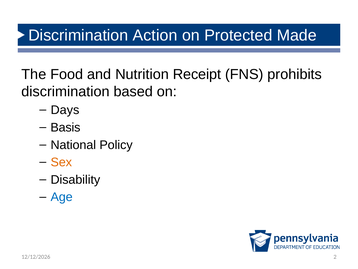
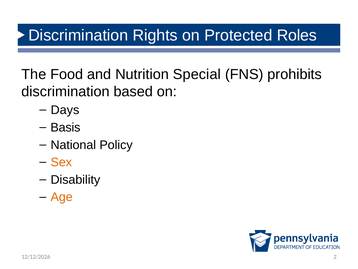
Action: Action -> Rights (155, 35)
Made: Made -> Roles (297, 35)
Receipt: Receipt -> Special (197, 74)
Age colour: blue -> orange (62, 197)
